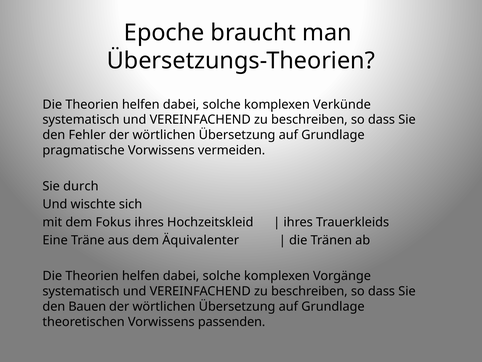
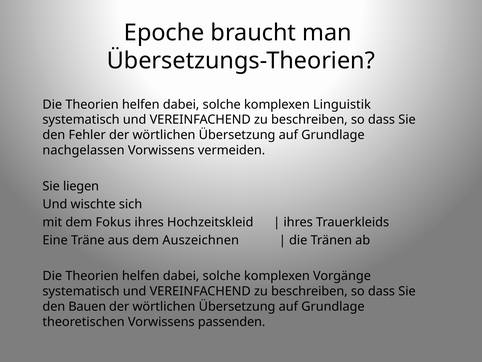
Verkünde: Verkünde -> Linguistik (342, 104)
pragmatische: pragmatische -> nachgelassen (84, 150)
durch: durch -> liegen (81, 186)
Äquivalenter: Äquivalenter -> Auszeichnen (201, 240)
